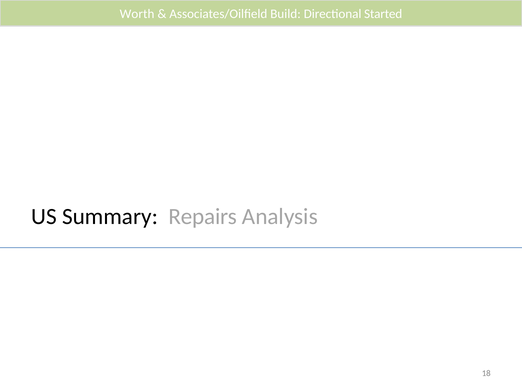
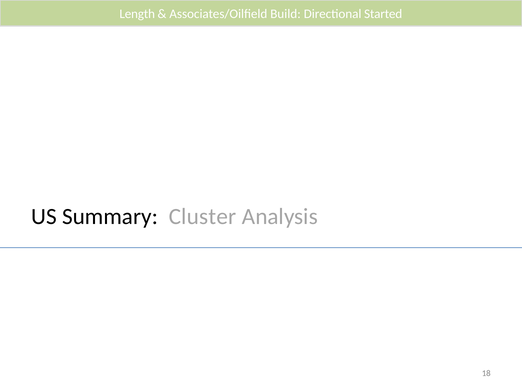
Worth: Worth -> Length (137, 14)
Repairs: Repairs -> Cluster (203, 217)
